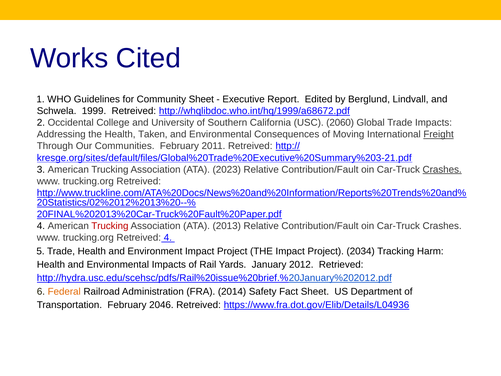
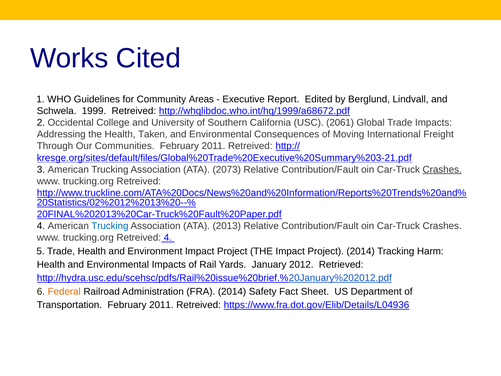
Community Sheet: Sheet -> Areas (201, 99)
2060: 2060 -> 2061 (340, 123)
Freight underline: present -> none (439, 134)
2023: 2023 -> 2073 (227, 169)
Trucking colour: red -> blue (110, 226)
Project 2034: 2034 -> 2014 (361, 251)
Transportation February 2046: 2046 -> 2011 (161, 305)
